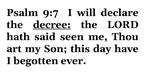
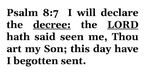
9:7: 9:7 -> 8:7 (51, 13)
LORD underline: none -> present (123, 25)
ever: ever -> sent (73, 61)
